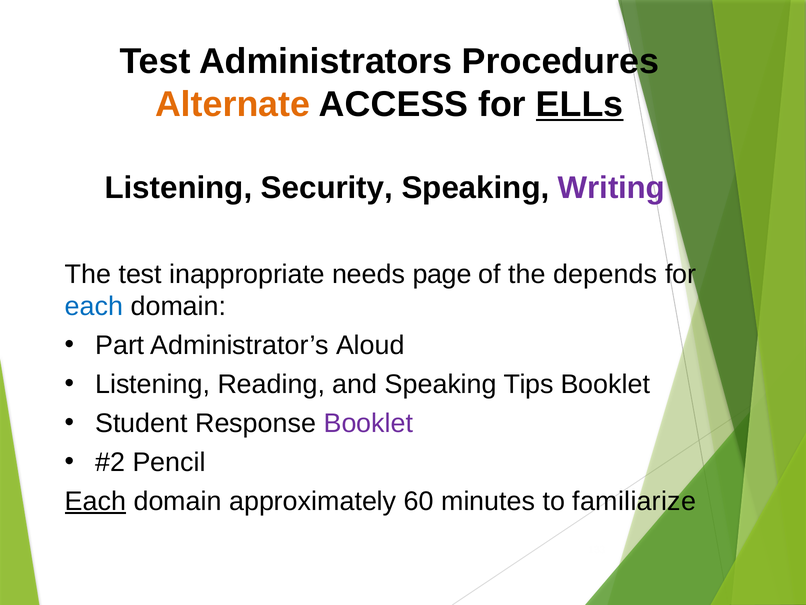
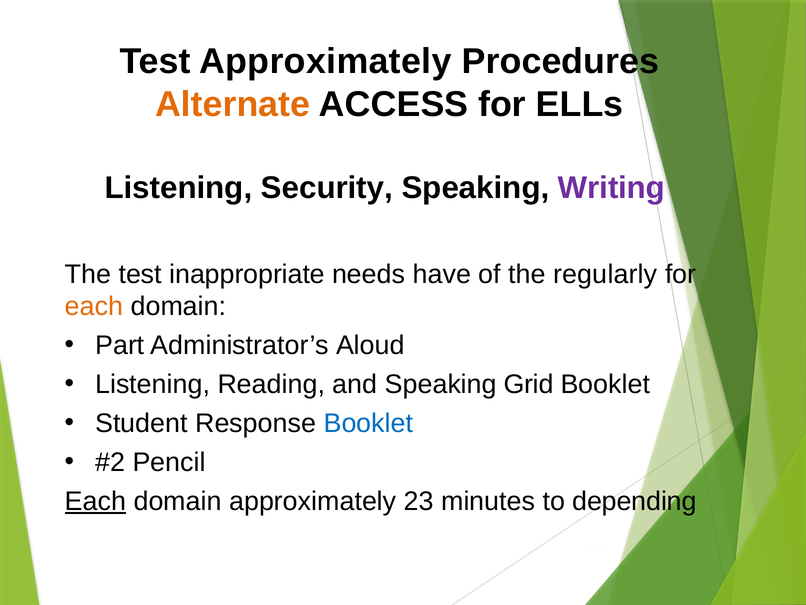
Test Administrators: Administrators -> Approximately (325, 62)
ELLs underline: present -> none (580, 105)
page: page -> have (442, 274)
depends: depends -> regularly (605, 274)
each colour: blue -> orange (94, 306)
Tips: Tips -> Grid (529, 384)
Booklet colour: purple -> blue (368, 423)
60: 60 -> 23 (419, 501)
familiarize: familiarize -> depending (634, 501)
